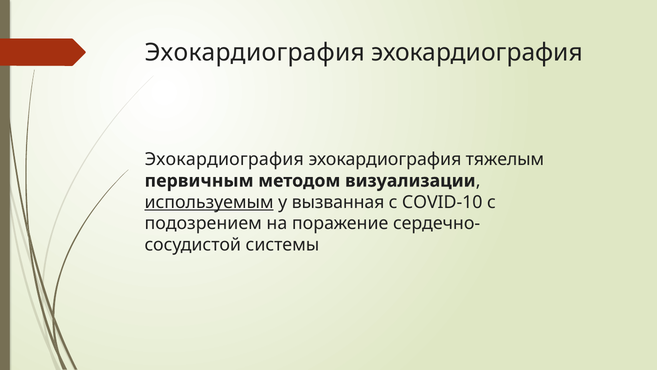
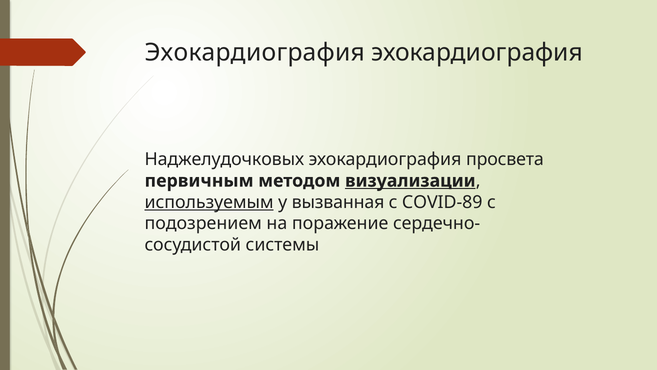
Эхокардиография: Эхокардиография -> Наджелудочковых (224, 159)
тяжелым: тяжелым -> просвета (505, 159)
визуализации underline: none -> present (410, 181)
COVID-10: COVID-10 -> COVID-89 (442, 202)
